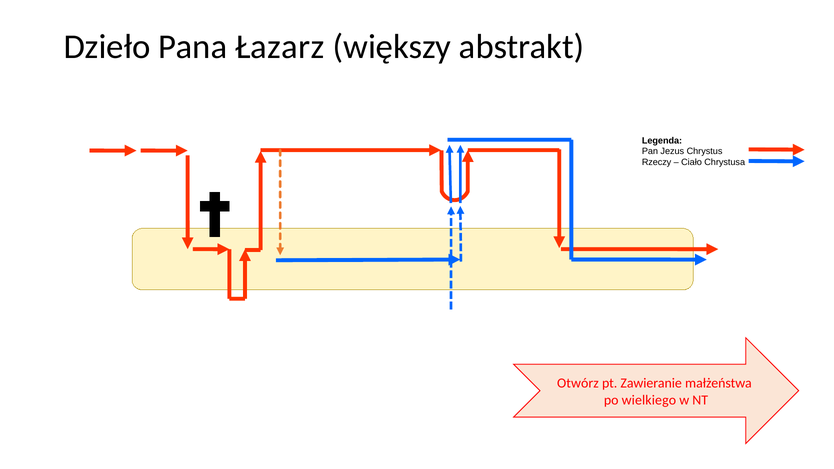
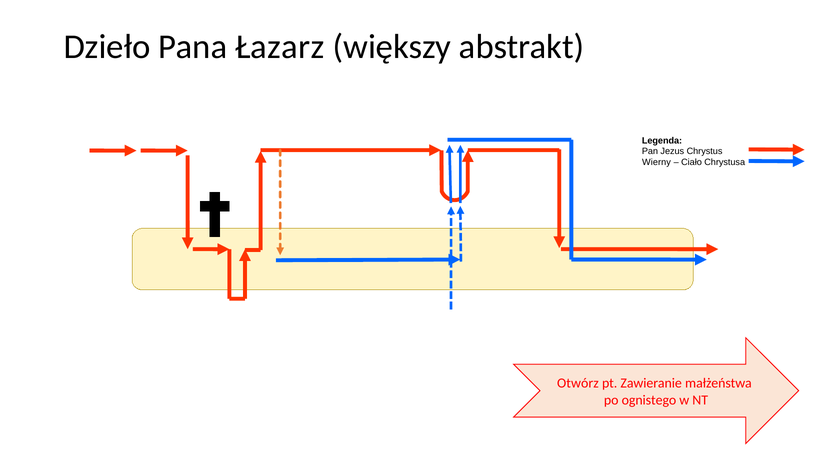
Rzeczy: Rzeczy -> Wierny (656, 162)
wielkiego: wielkiego -> ognistego (649, 400)
